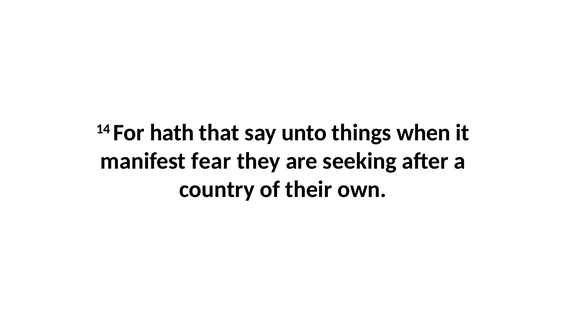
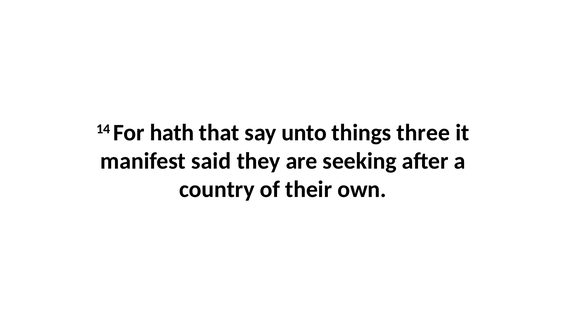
when: when -> three (423, 133)
fear: fear -> said (211, 161)
